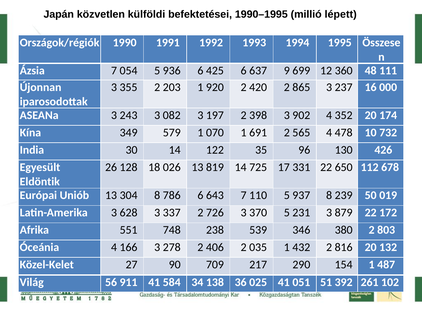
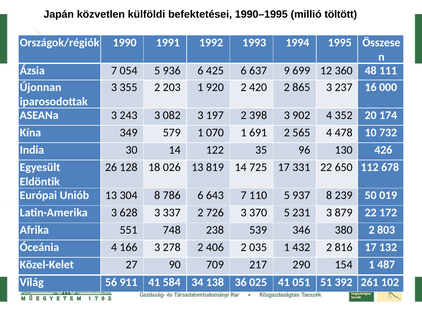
lépett: lépett -> töltött (341, 15)
816 20: 20 -> 17 (371, 248)
